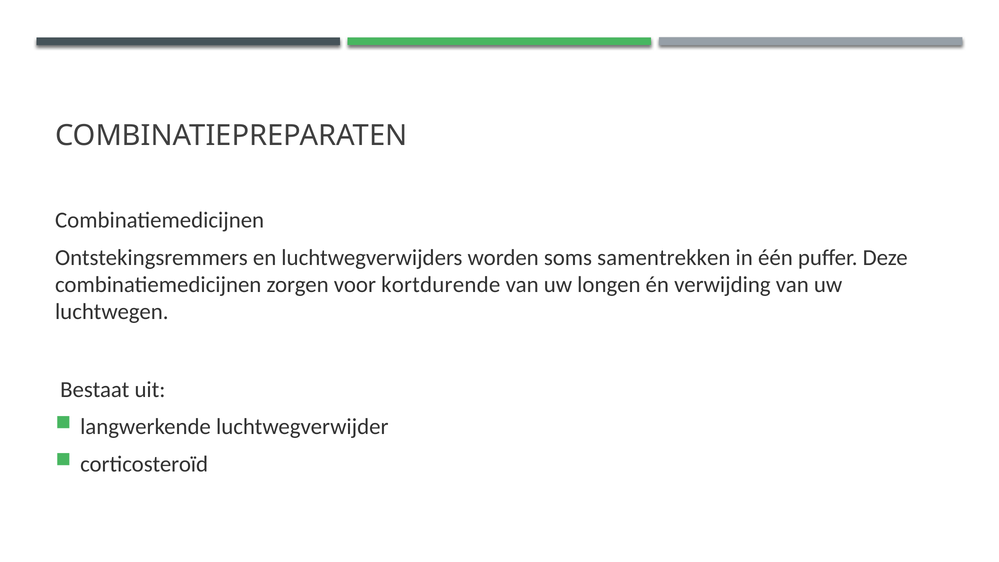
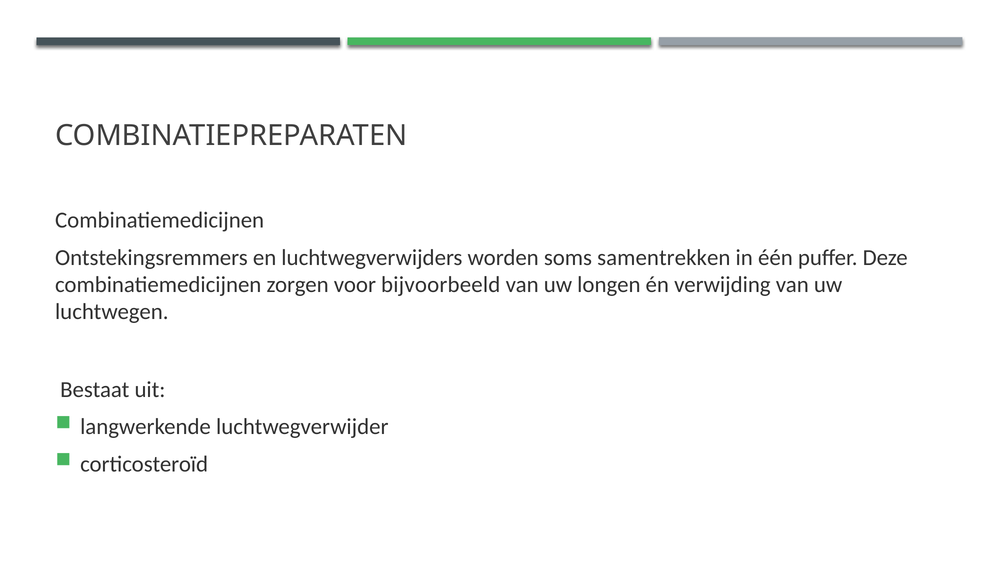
kortdurende: kortdurende -> bijvoorbeeld (441, 285)
